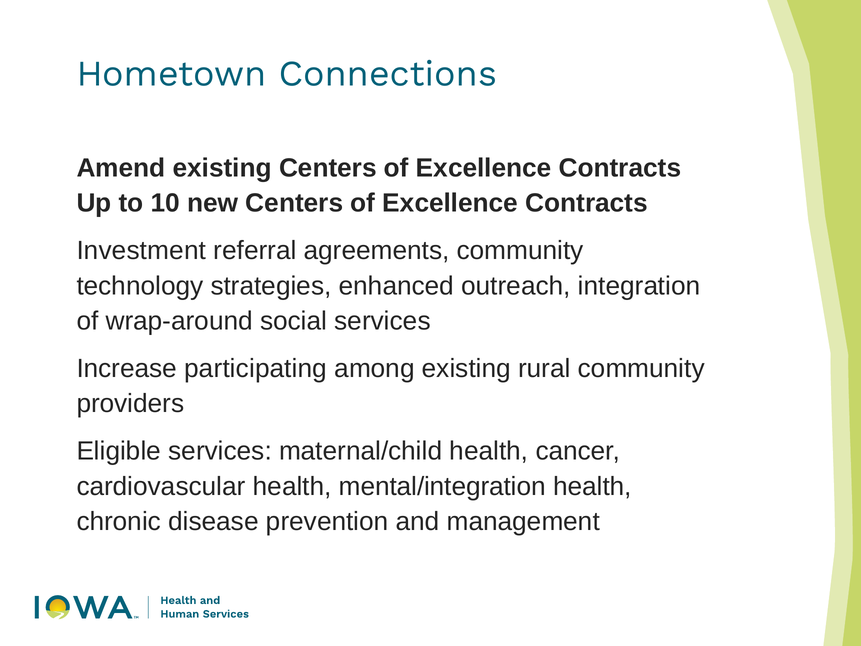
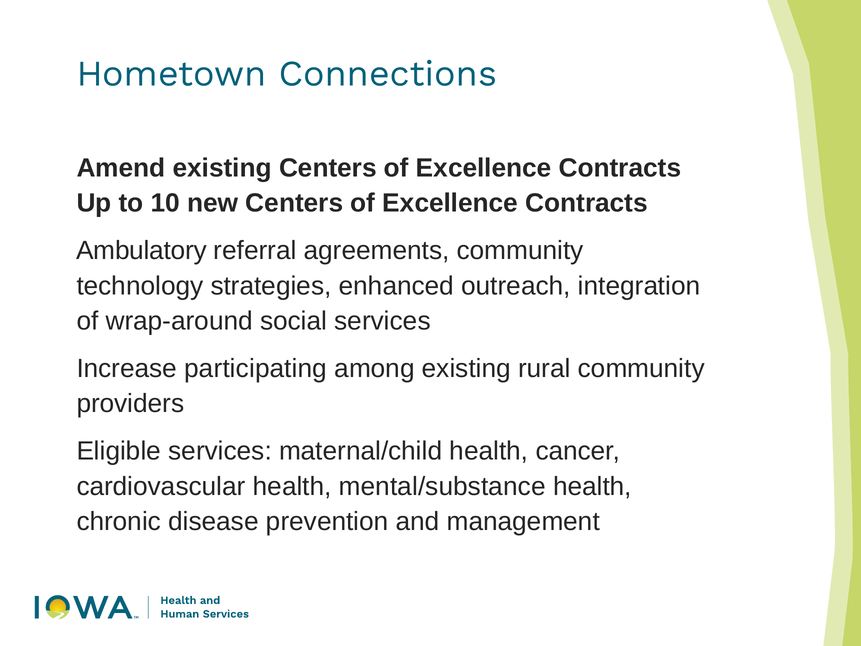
Investment: Investment -> Ambulatory (141, 250)
mental/integration: mental/integration -> mental/substance (442, 486)
